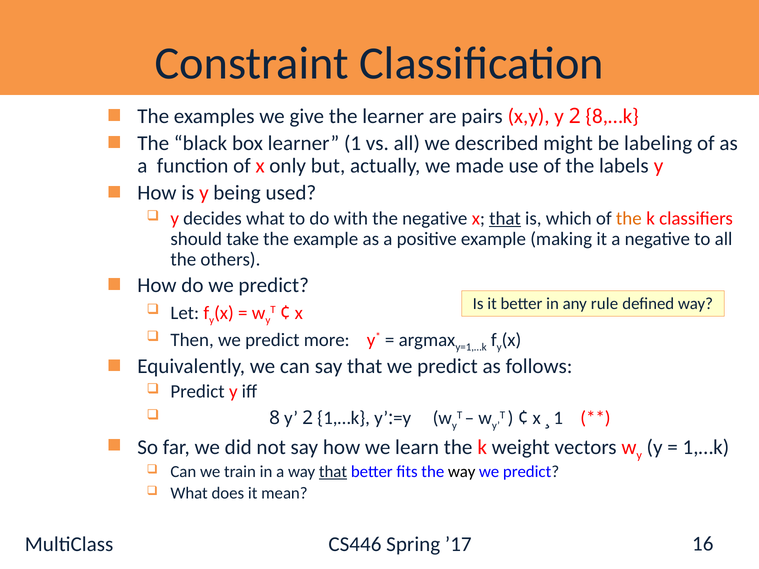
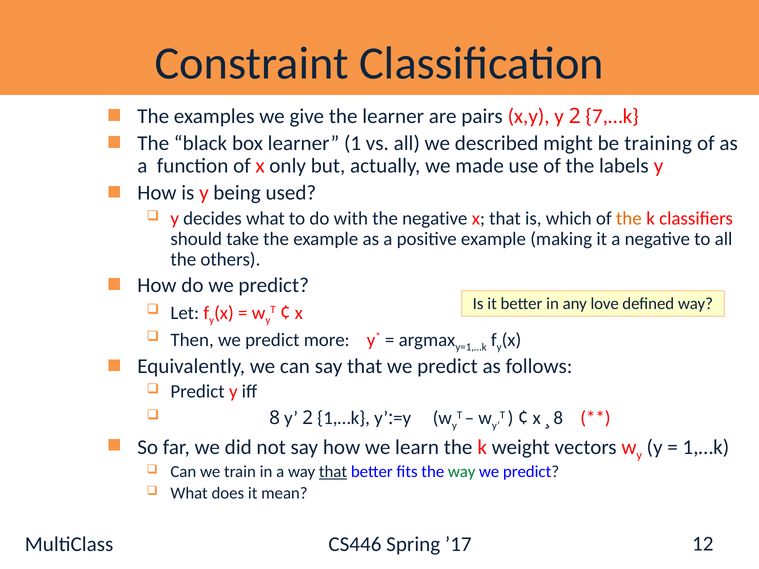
8,…k: 8,…k -> 7,…k (612, 116)
labeling: labeling -> training (658, 143)
that underline: present -> none (505, 218)
rule: rule -> love (605, 304)
1: 1 -> 8 (558, 418)
way colour: black -> green (462, 472)
16: 16 -> 12 (703, 544)
